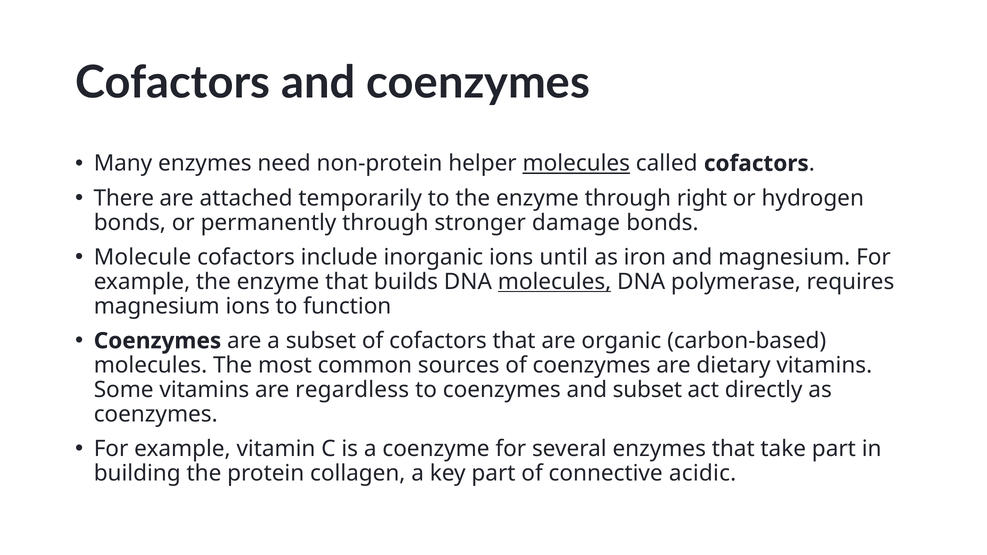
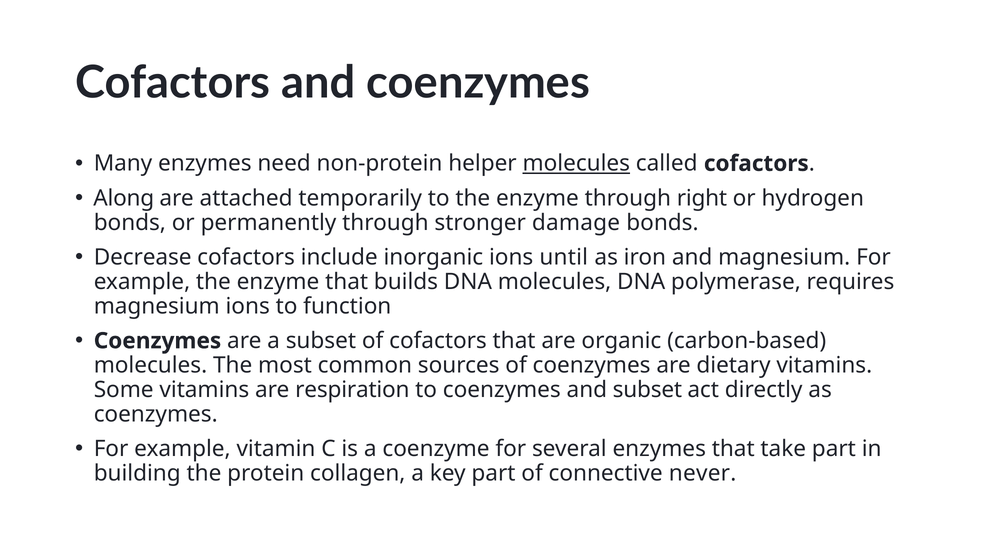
There: There -> Along (124, 198)
Molecule: Molecule -> Decrease (143, 257)
molecules underline: present -> none (555, 282)
regardless: regardless -> respiration (352, 390)
acidic: acidic -> never (703, 473)
